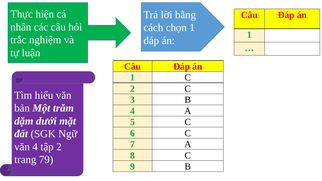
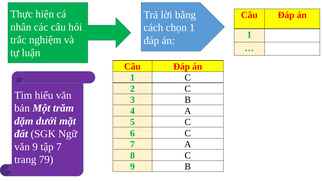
văn 4: 4 -> 9 (35, 147)
tập 2: 2 -> 7 (59, 147)
